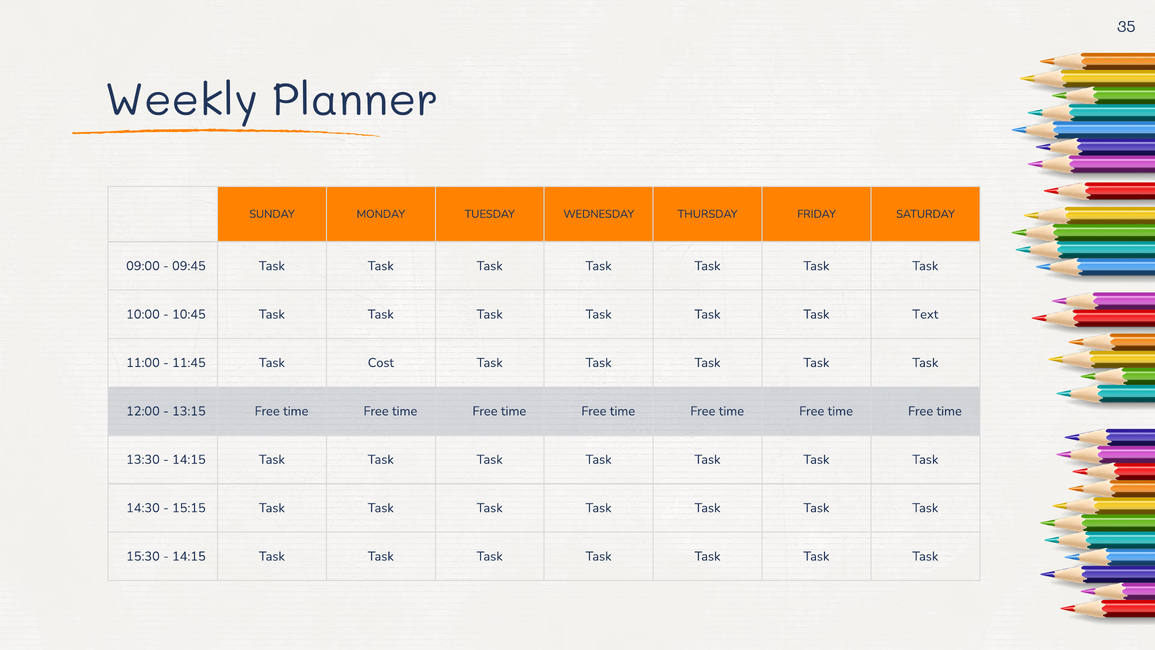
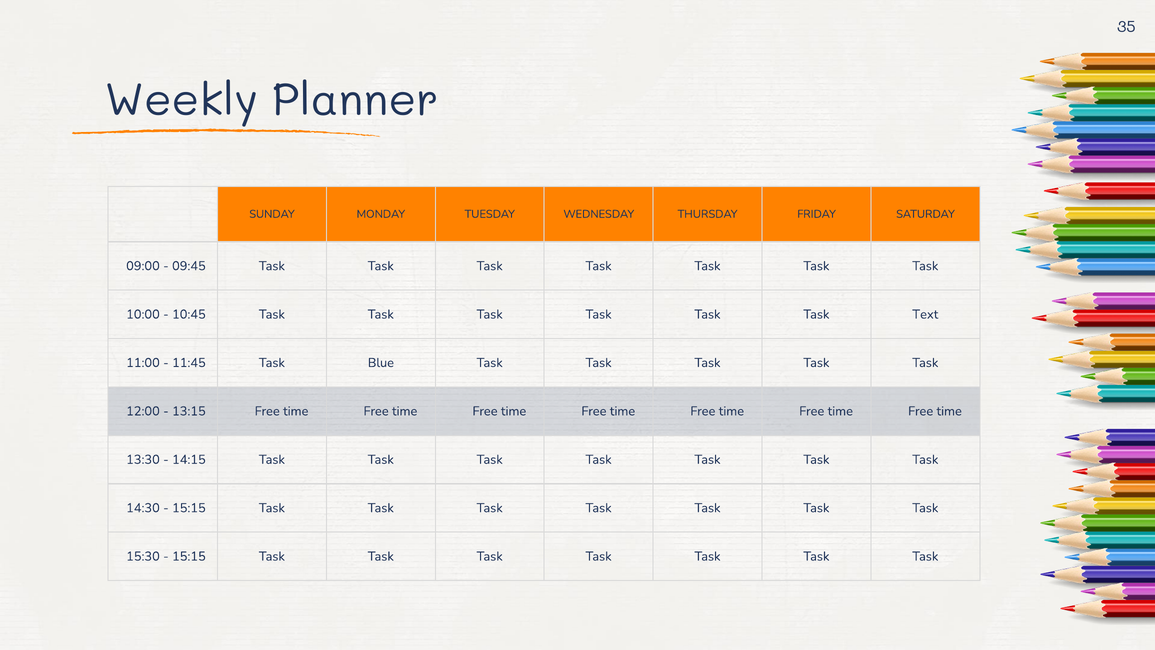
Cost: Cost -> Blue (381, 363)
14:15: 14:15 -> 15:15 (189, 556)
